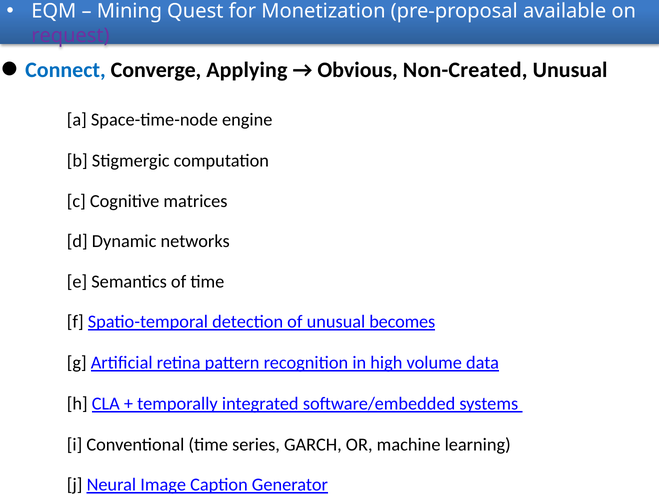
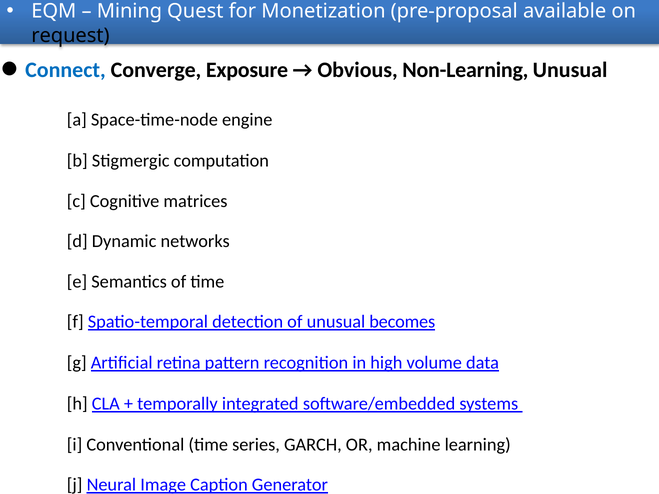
request colour: purple -> black (70, 35)
Applying: Applying -> Exposure (247, 70)
Non-Created: Non-Created -> Non-Learning (465, 70)
